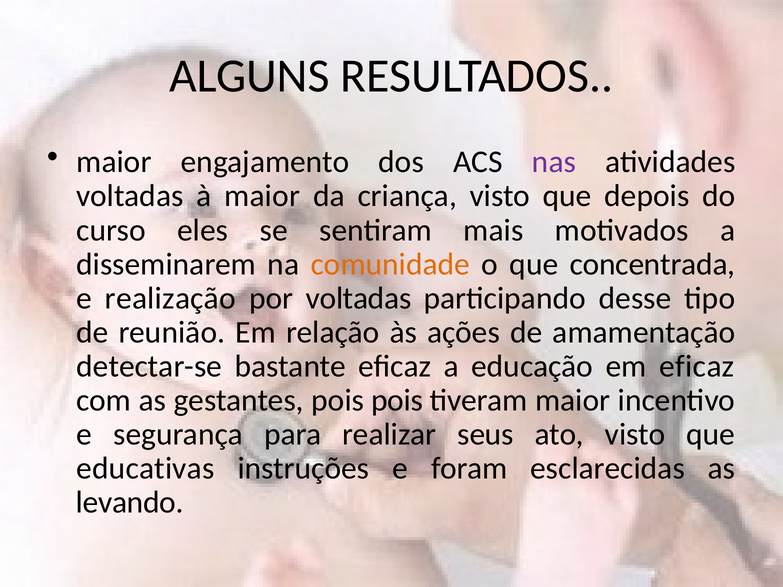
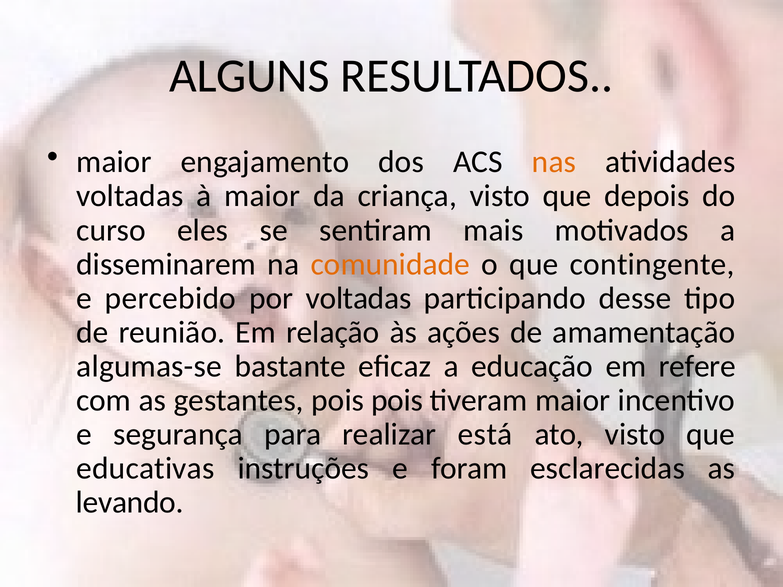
nas colour: purple -> orange (554, 162)
concentrada: concentrada -> contingente (652, 264)
realização: realização -> percebido (170, 298)
detectar-se: detectar-se -> algumas-se (149, 366)
em eficaz: eficaz -> refere (697, 366)
seus: seus -> está (485, 435)
